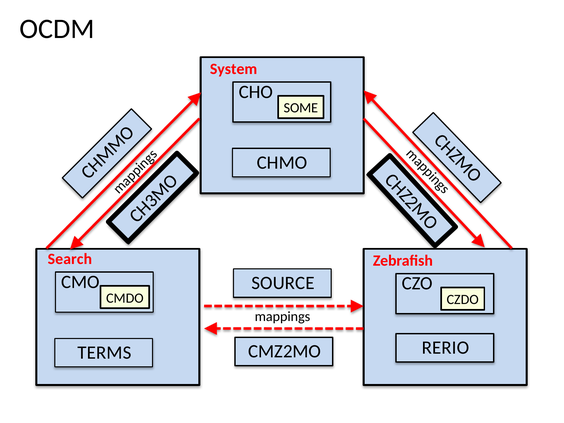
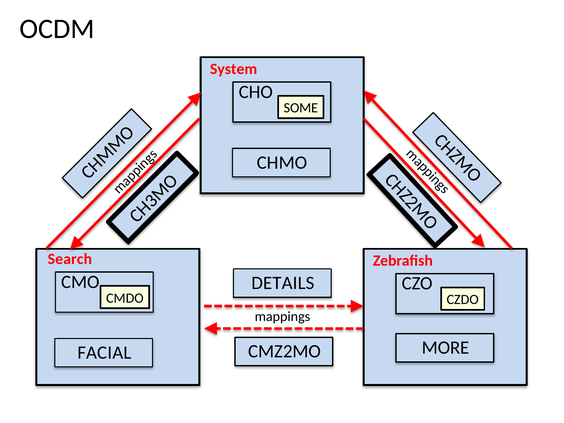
SOURCE: SOURCE -> DETAILS (283, 283)
RERIO: RERIO -> MORE (446, 348)
TERMS: TERMS -> FACIAL (104, 353)
